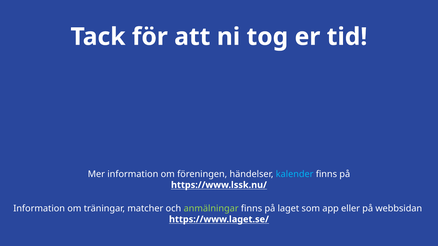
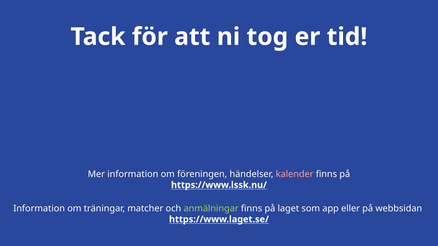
kalender colour: light blue -> pink (295, 174)
